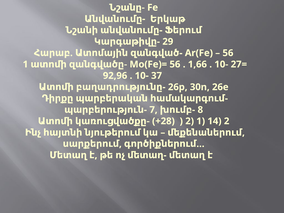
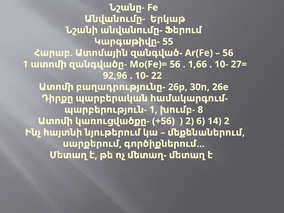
29: 29 -> 55 (168, 42)
37: 37 -> 22 (157, 76)
7: 7 -> 1 (153, 110)
+28: +28 -> +56 (163, 121)
2 1: 1 -> 6 (201, 121)
